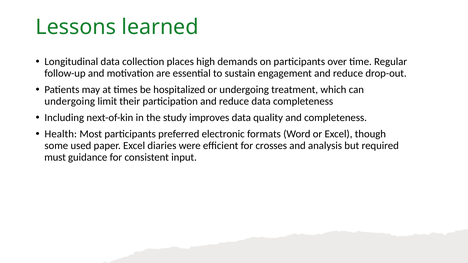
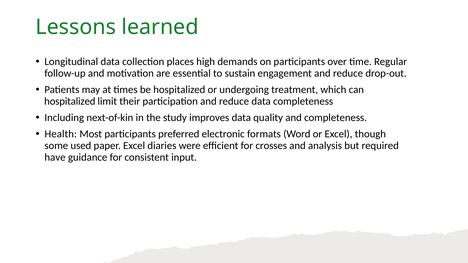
undergoing: undergoing -> hospitalized (70, 101)
must: must -> have (55, 157)
